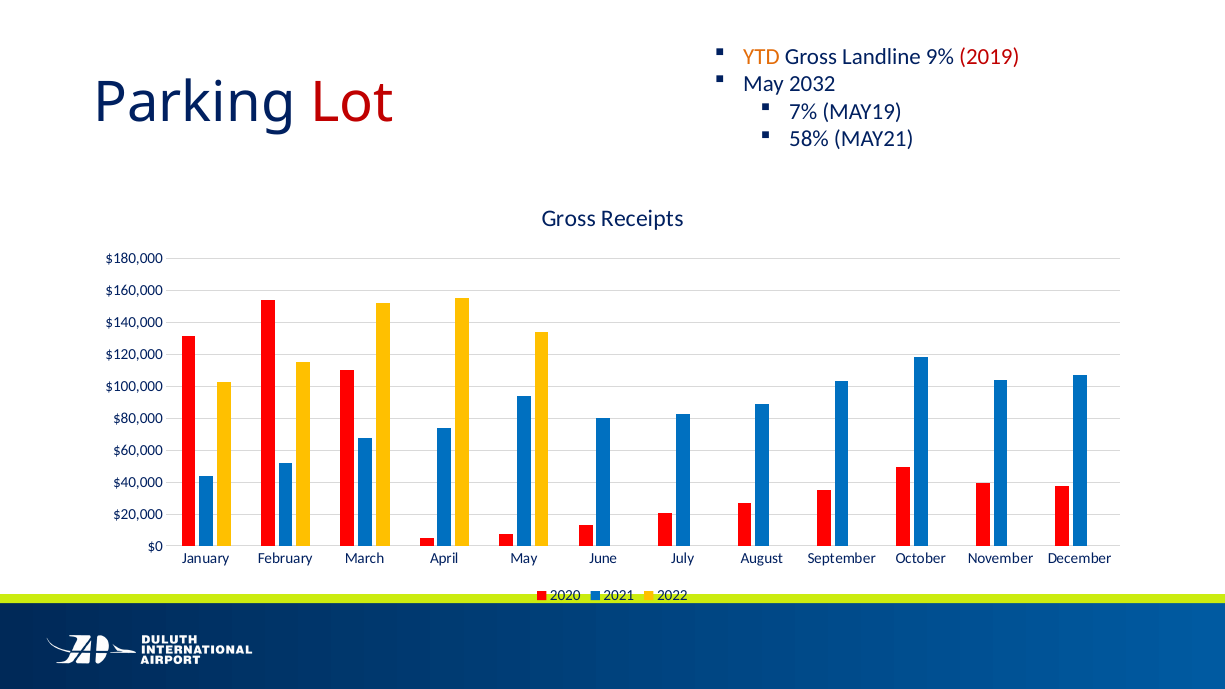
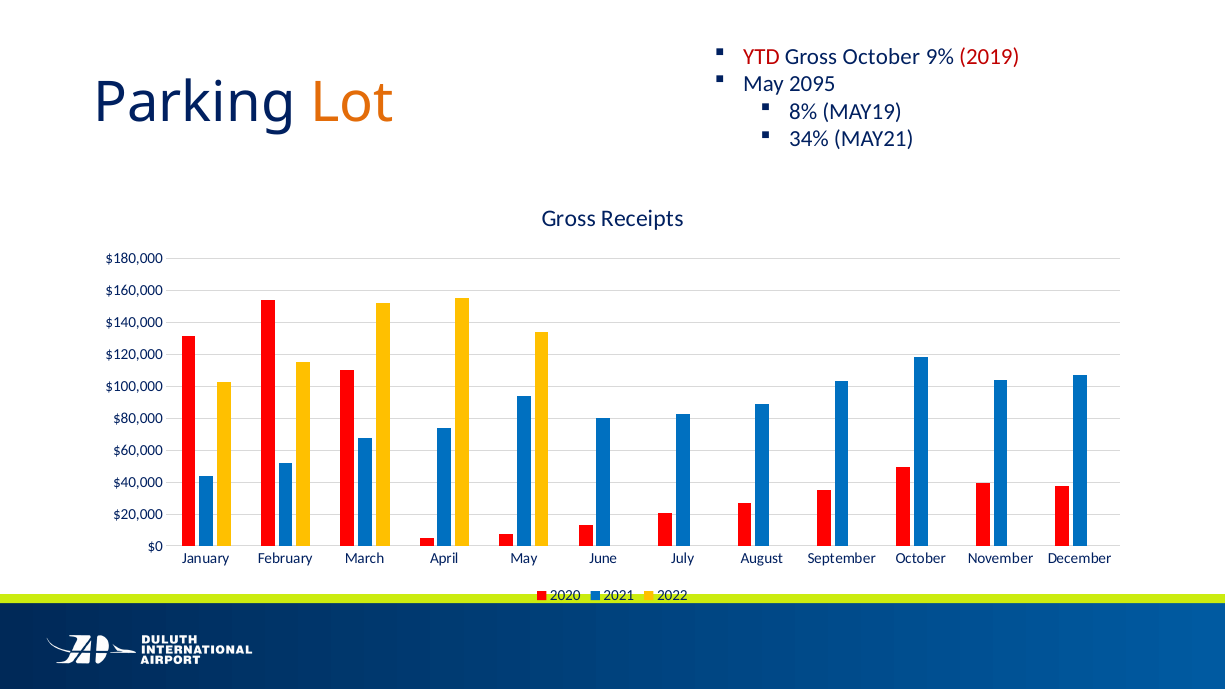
YTD colour: orange -> red (761, 57)
Gross Landline: Landline -> October (881, 57)
2032: 2032 -> 2095 (812, 84)
Lot colour: red -> orange (352, 103)
7%: 7% -> 8% (803, 112)
58%: 58% -> 34% (809, 139)
